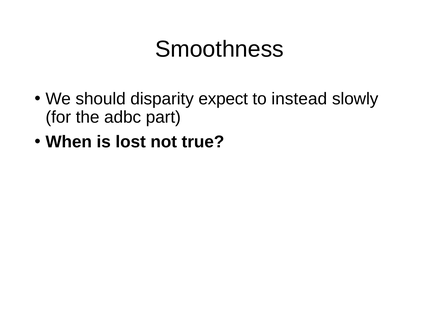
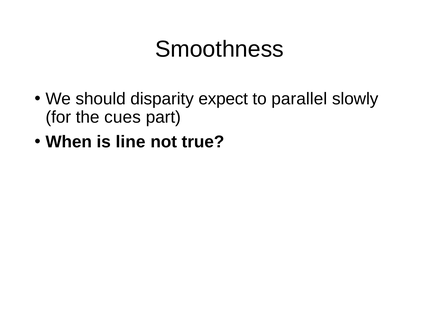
instead: instead -> parallel (299, 99)
adbc: adbc -> cues (123, 117)
lost: lost -> line (131, 142)
